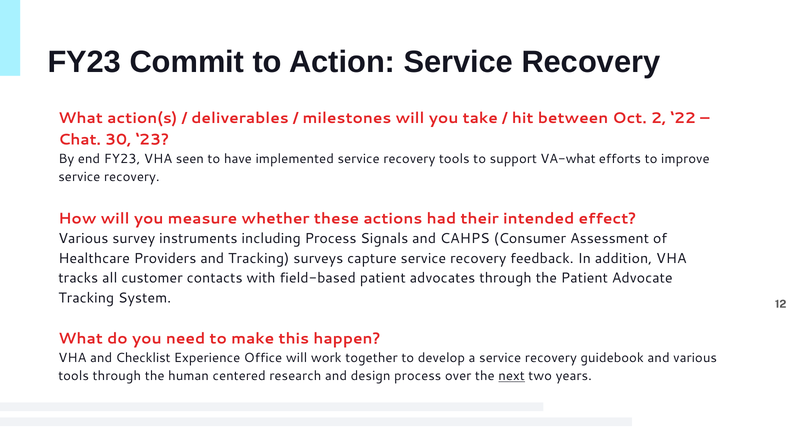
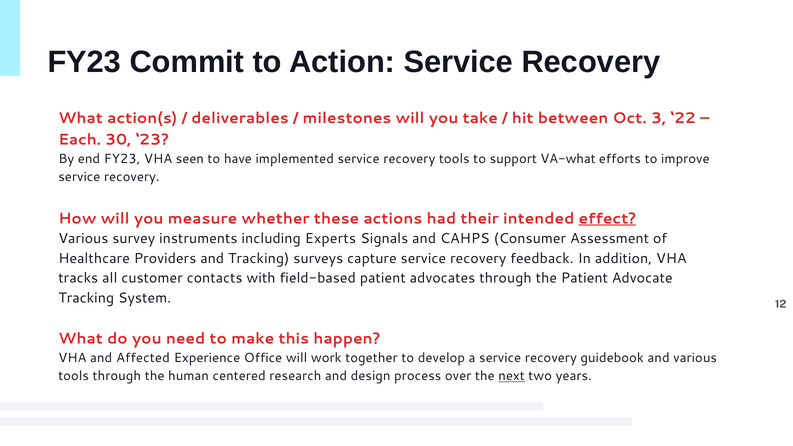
2: 2 -> 3 (659, 118)
Chat: Chat -> Each (80, 139)
effect underline: none -> present (607, 218)
including Process: Process -> Experts (330, 239)
Checklist: Checklist -> Affected (143, 358)
